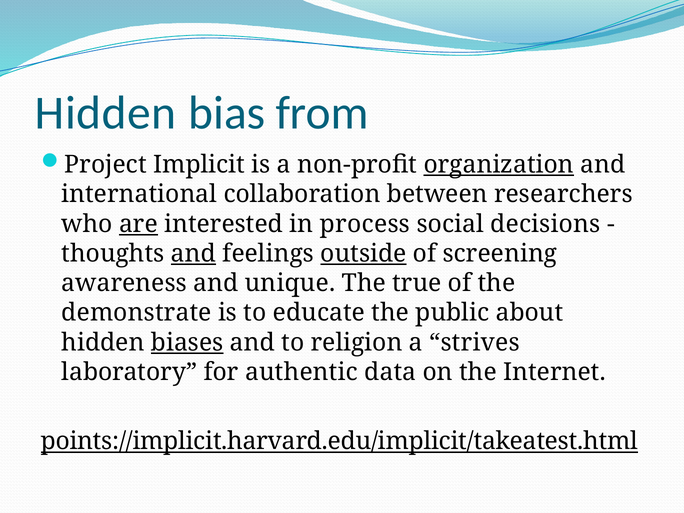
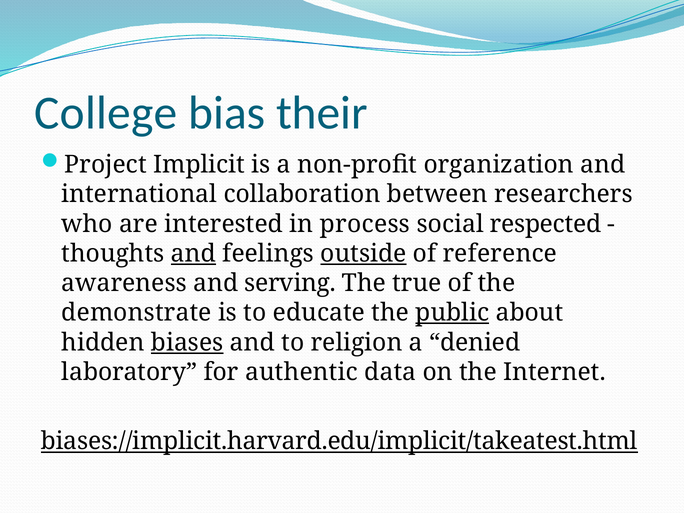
Hidden: Hidden -> College (106, 113)
from: from -> their (322, 113)
organization underline: present -> none (499, 165)
are underline: present -> none (138, 224)
decisions: decisions -> respected (546, 224)
screening: screening -> reference (500, 254)
unique: unique -> serving (290, 283)
public underline: none -> present (452, 313)
strives: strives -> denied (475, 342)
points://implicit.harvard.edu/implicit/takeatest.html: points://implicit.harvard.edu/implicit/takeatest.html -> biases://implicit.harvard.edu/implicit/takeatest.html (339, 441)
